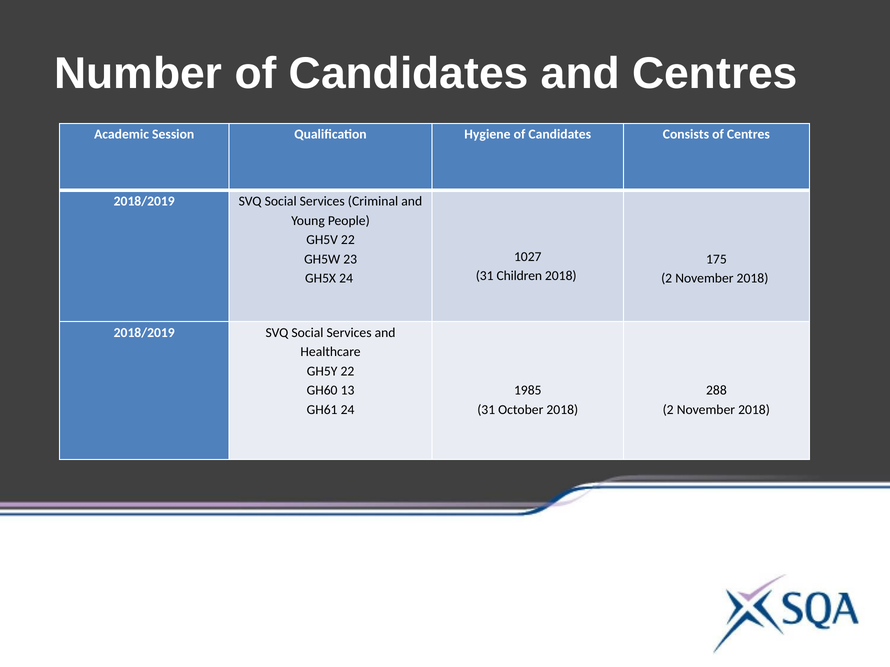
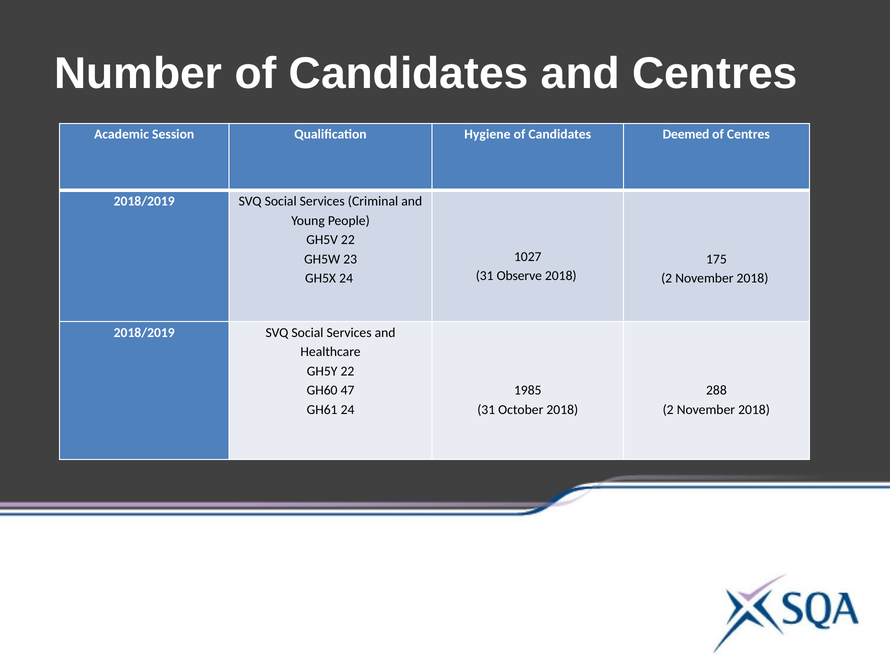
Consists: Consists -> Deemed (686, 135)
Children: Children -> Observe (519, 276)
13: 13 -> 47 (348, 391)
